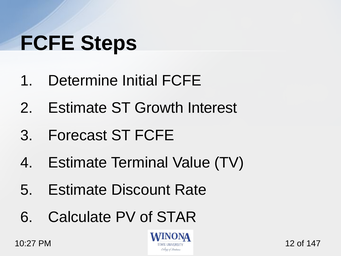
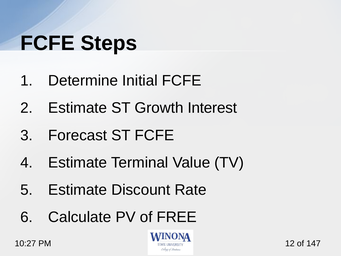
STAR: STAR -> FREE (177, 217)
